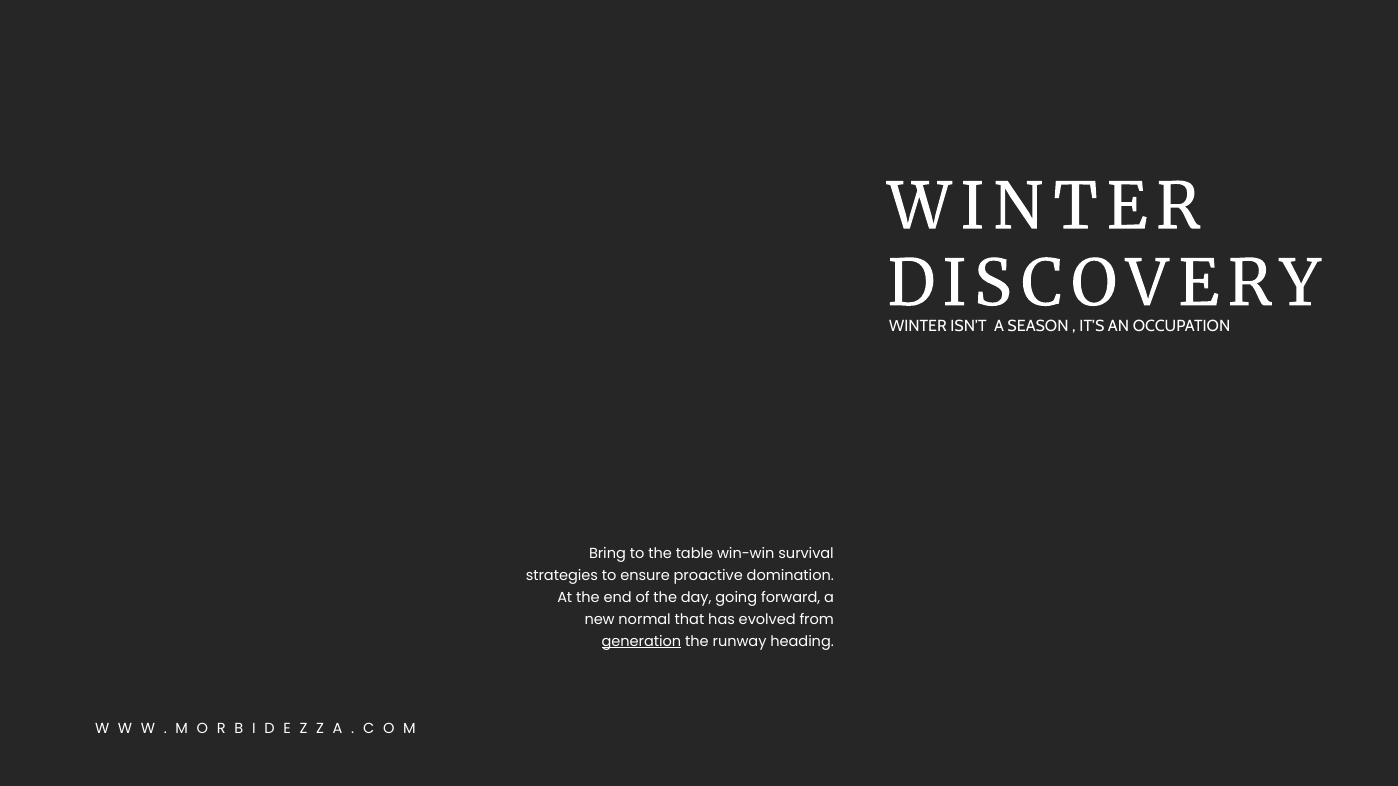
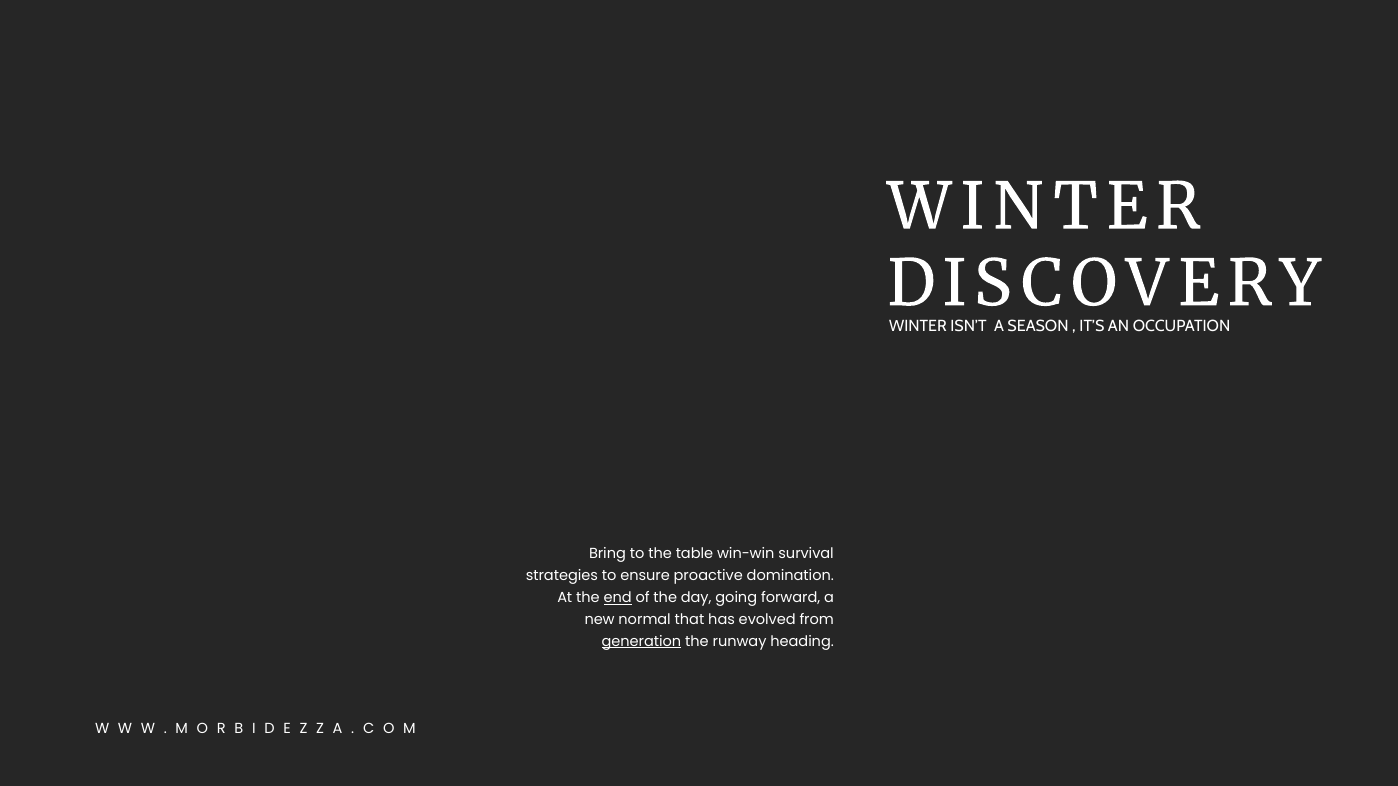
end underline: none -> present (618, 598)
